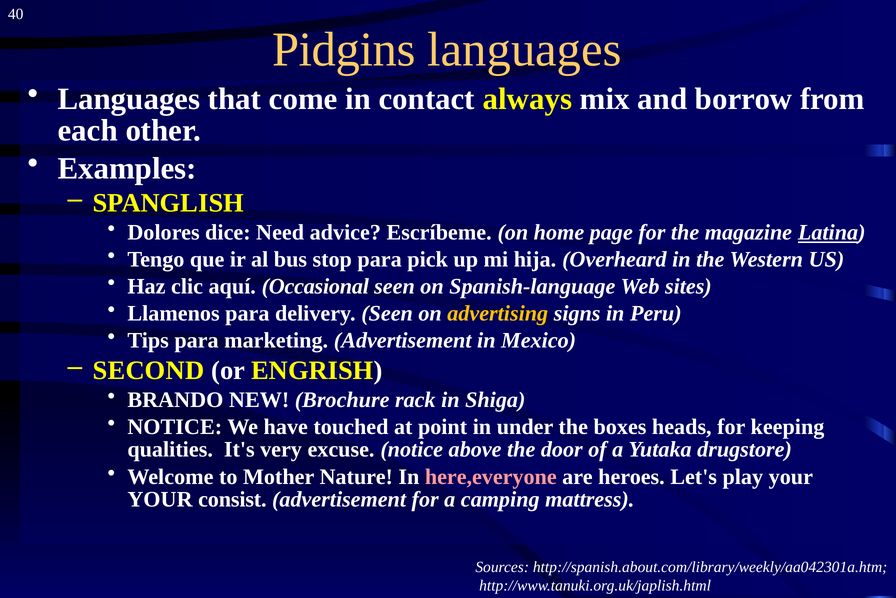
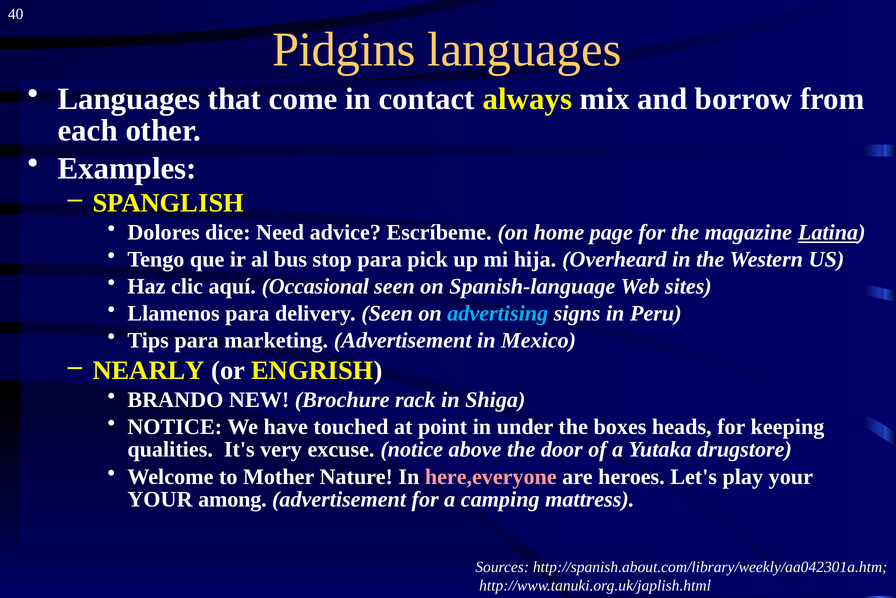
advertising colour: yellow -> light blue (498, 313)
SECOND: SECOND -> NEARLY (149, 370)
consist: consist -> among (232, 499)
